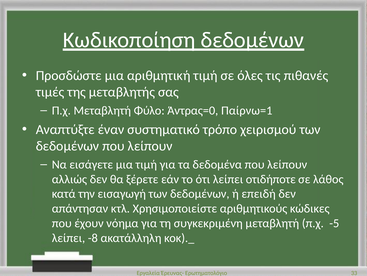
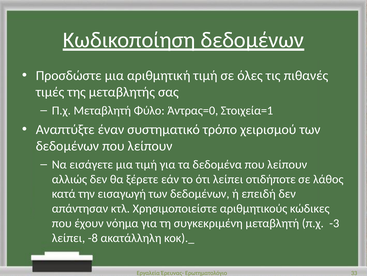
Παίρνω=1: Παίρνω=1 -> Στοιχεία=1 (247, 110)
-5: -5 -> -3 (334, 223)
